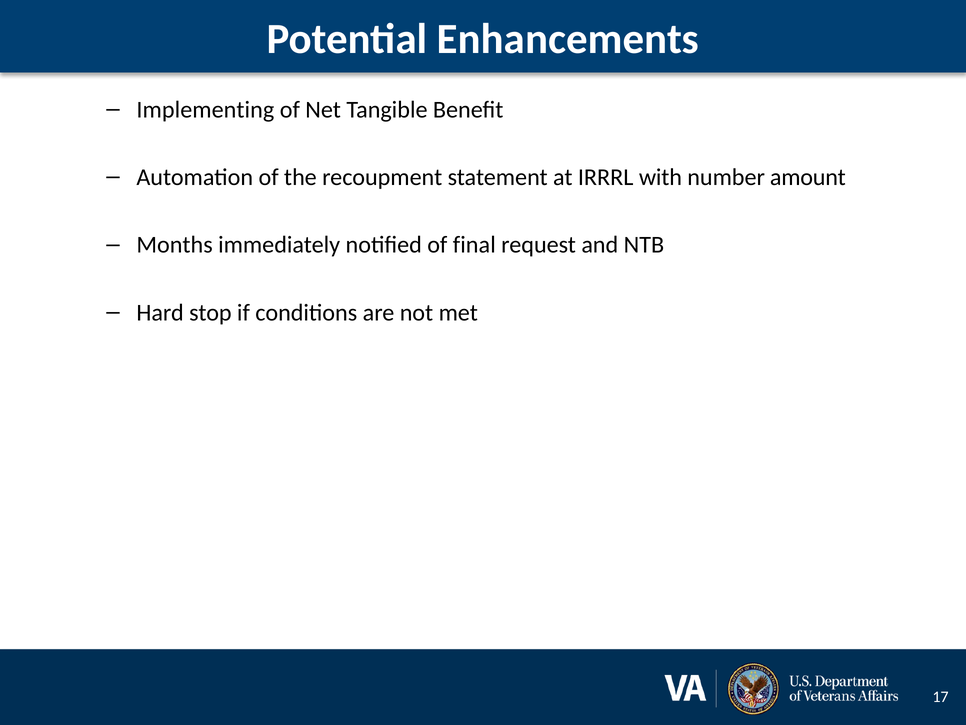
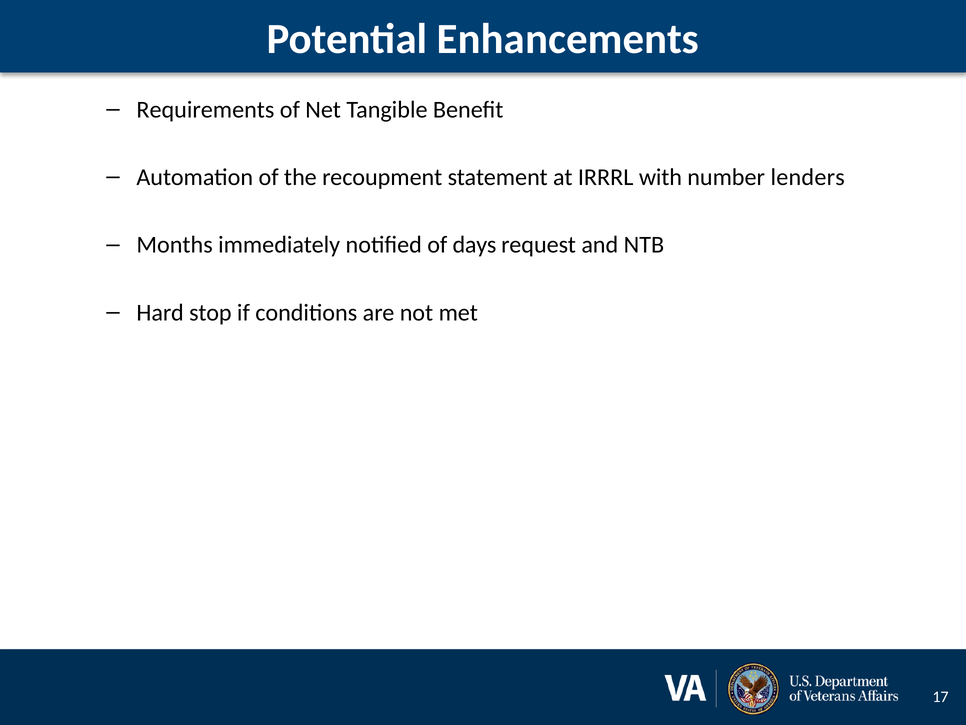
Implementing: Implementing -> Requirements (205, 110)
amount: amount -> lenders (808, 177)
final: final -> days (474, 245)
